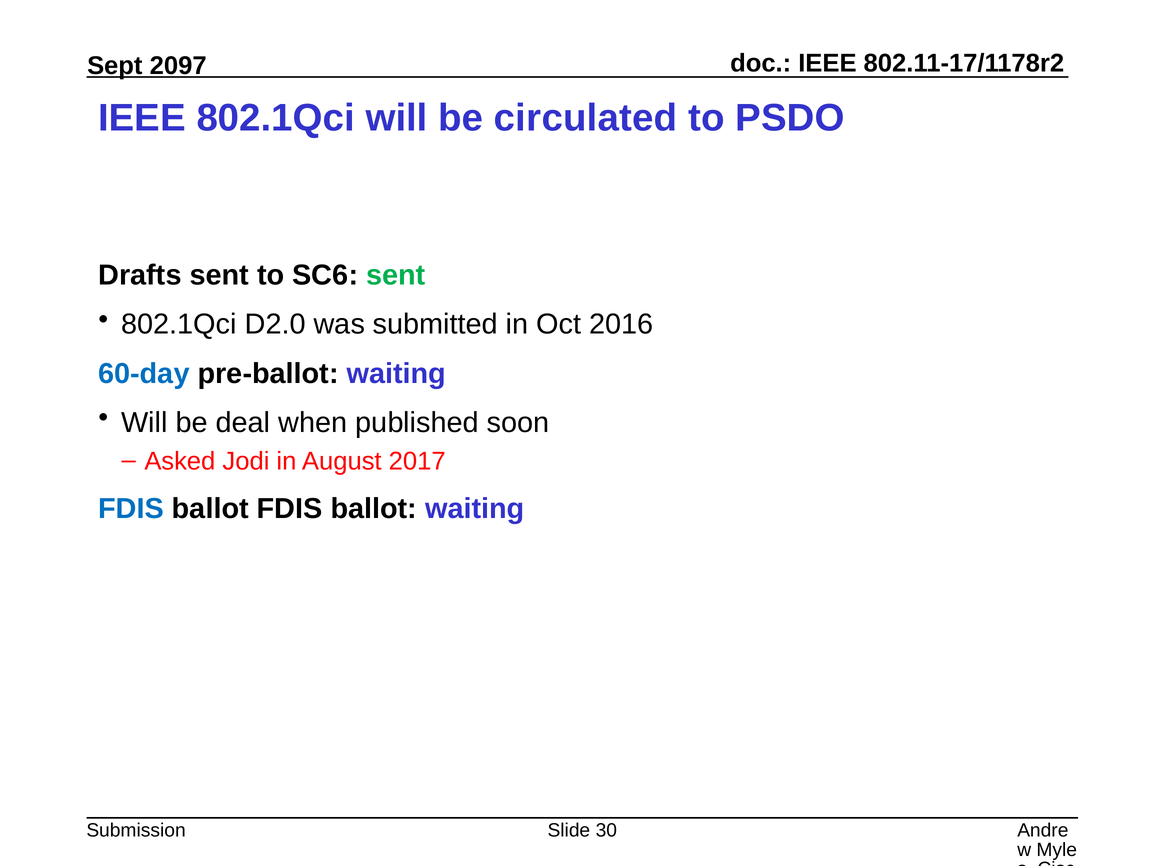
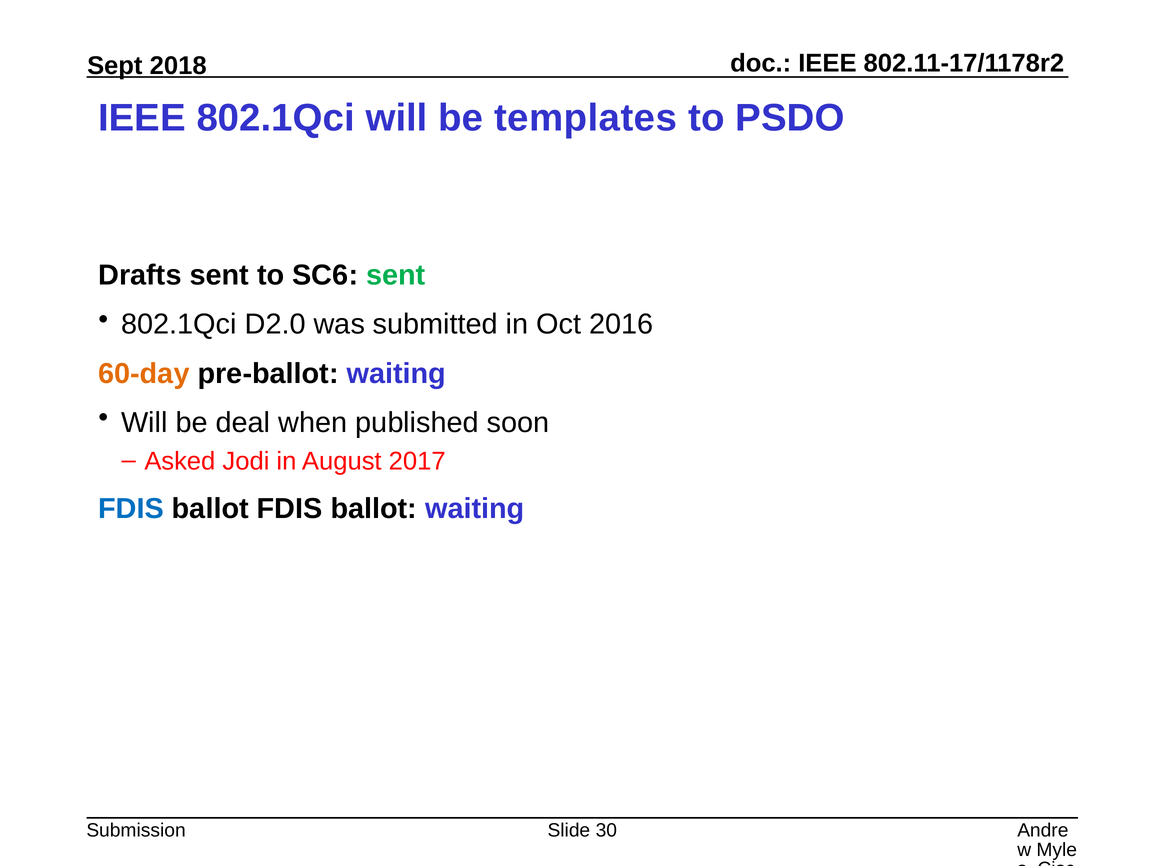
2097: 2097 -> 2018 (178, 66)
circulated: circulated -> templates (586, 118)
60-day colour: blue -> orange (144, 374)
